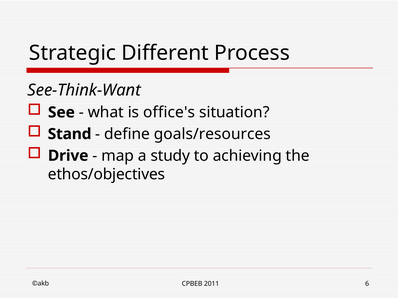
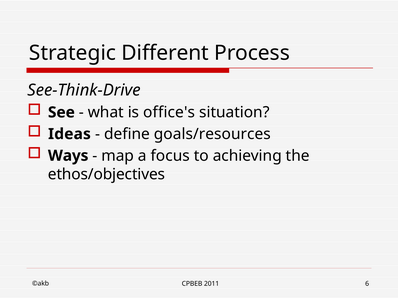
See-Think-Want: See-Think-Want -> See-Think-Drive (84, 90)
Stand: Stand -> Ideas (69, 134)
Drive: Drive -> Ways (68, 156)
study: study -> focus (170, 156)
